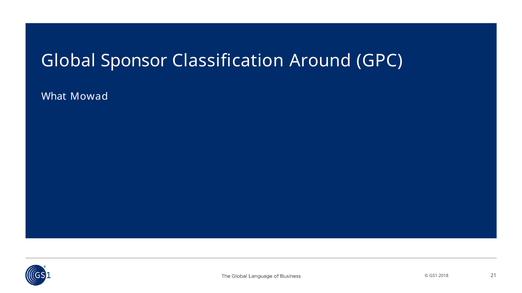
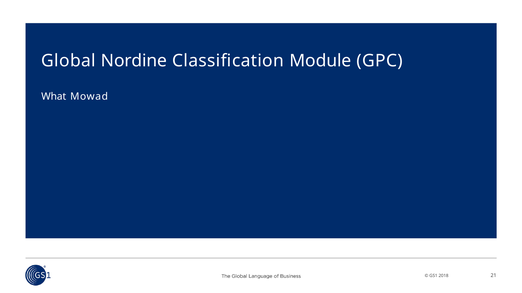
Sponsor: Sponsor -> Nordine (134, 61)
Around: Around -> Module (320, 61)
